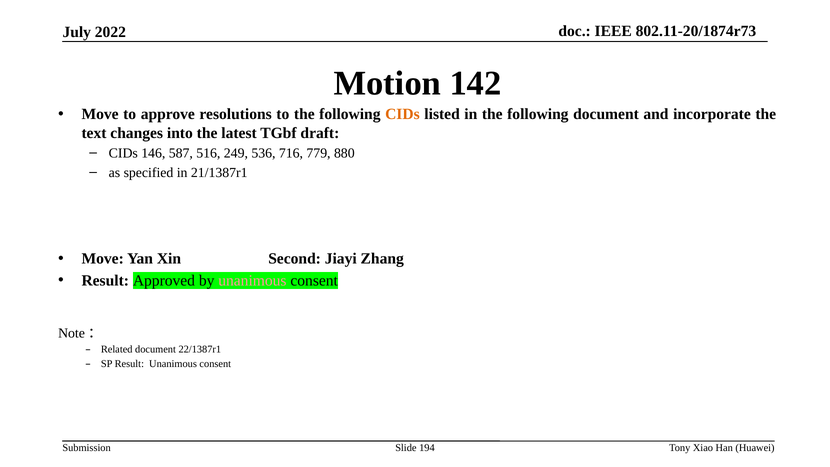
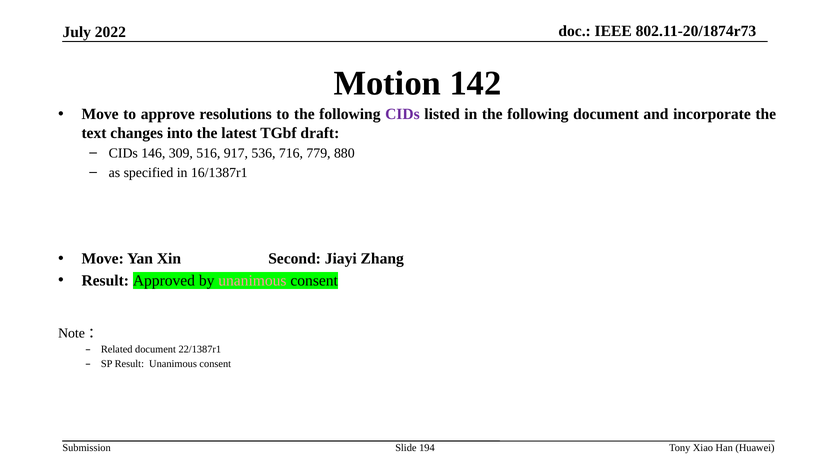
CIDs colour: orange -> purple (402, 114)
587: 587 -> 309 (181, 153)
249: 249 -> 917 (236, 153)
21/1387r1: 21/1387r1 -> 16/1387r1 (219, 173)
